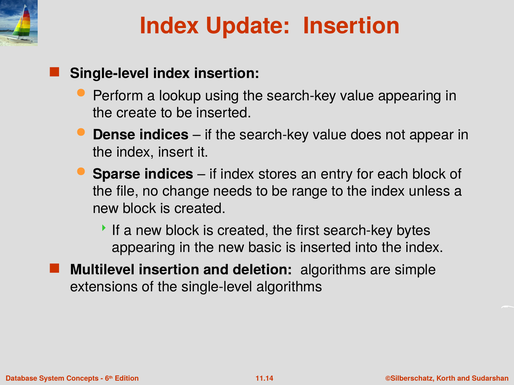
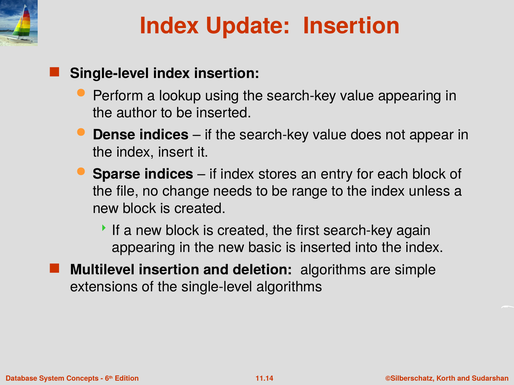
create: create -> author (137, 113)
bytes: bytes -> again (414, 231)
